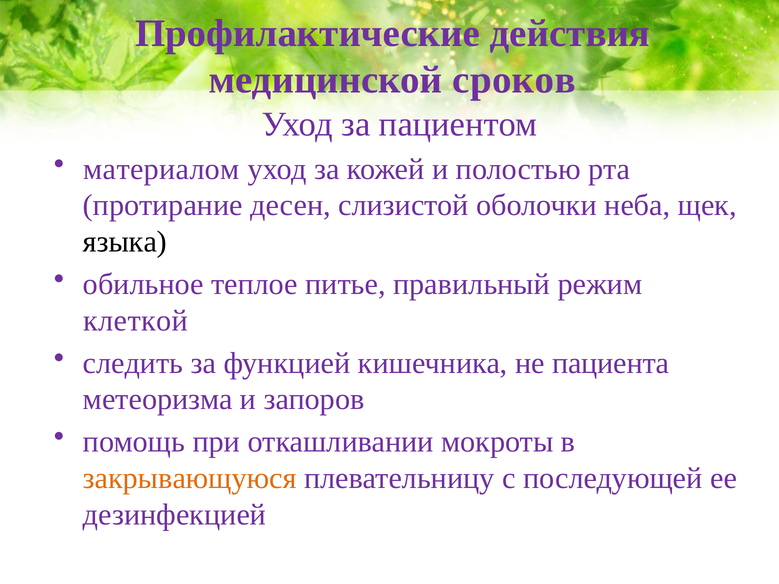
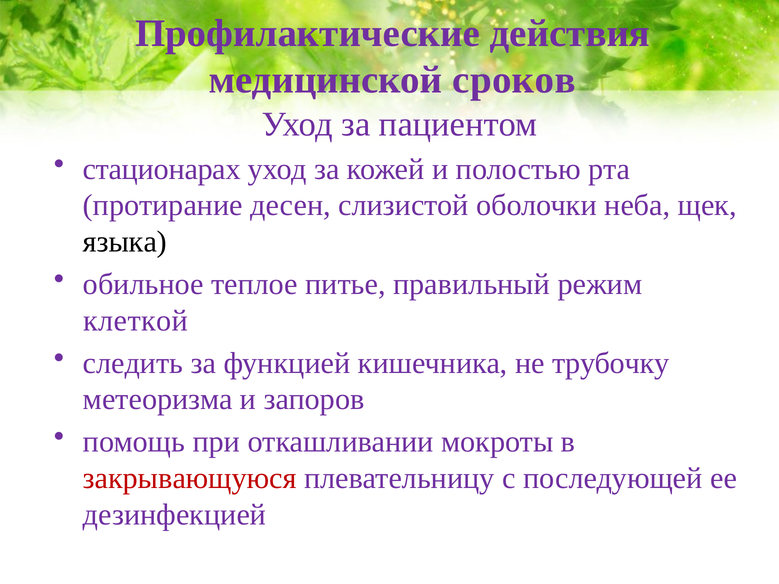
материалом: материалом -> стационарах (162, 169)
пациента: пациента -> трубочку (611, 363)
закрывающуюся colour: orange -> red (190, 478)
